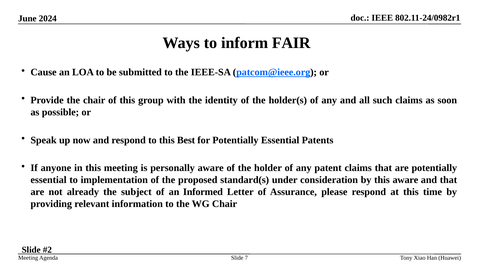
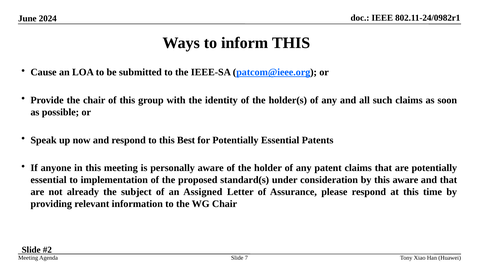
inform FAIR: FAIR -> THIS (291, 43)
Informed: Informed -> Assigned (203, 192)
